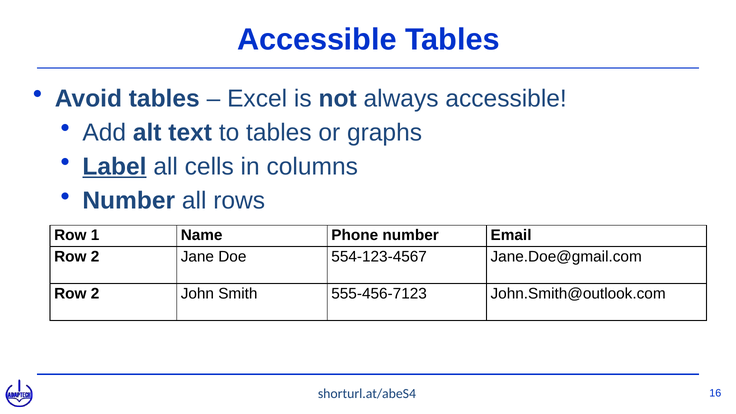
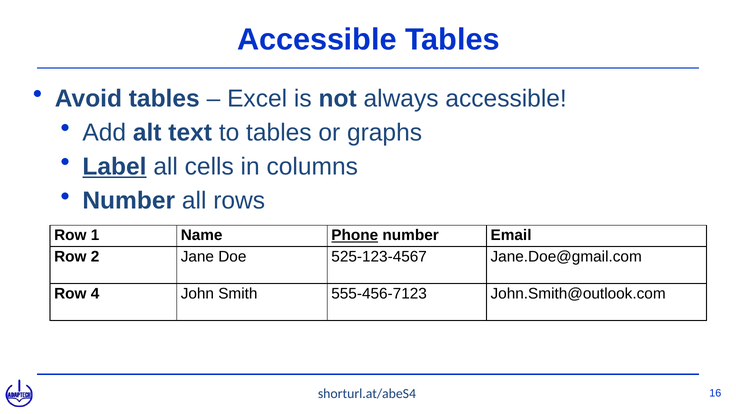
Phone underline: none -> present (355, 235)
554-123-4567: 554-123-4567 -> 525-123-4567 (379, 256)
2: 2 -> 4 (95, 294)
